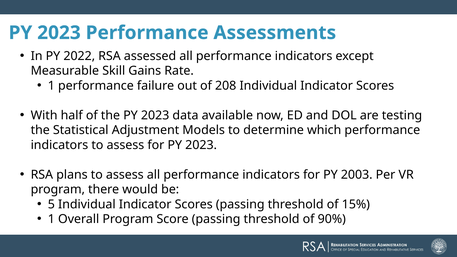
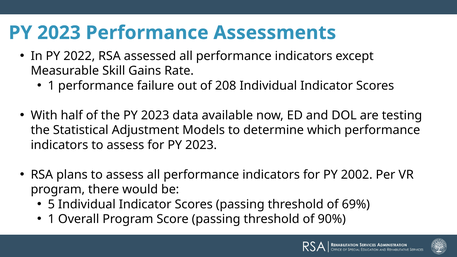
2003: 2003 -> 2002 (357, 175)
15%: 15% -> 69% (356, 204)
